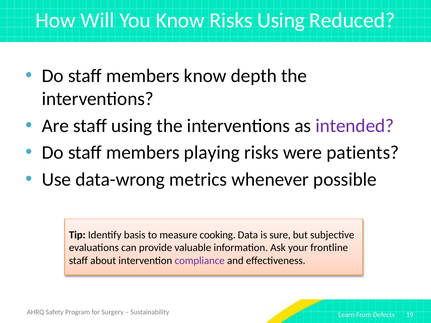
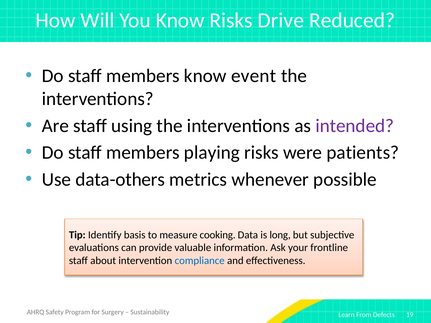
Risks Using: Using -> Drive (281, 20)
depth: depth -> event (254, 76)
data-wrong: data-wrong -> data-others (120, 180)
sure: sure -> long (280, 235)
compliance colour: purple -> blue (200, 261)
